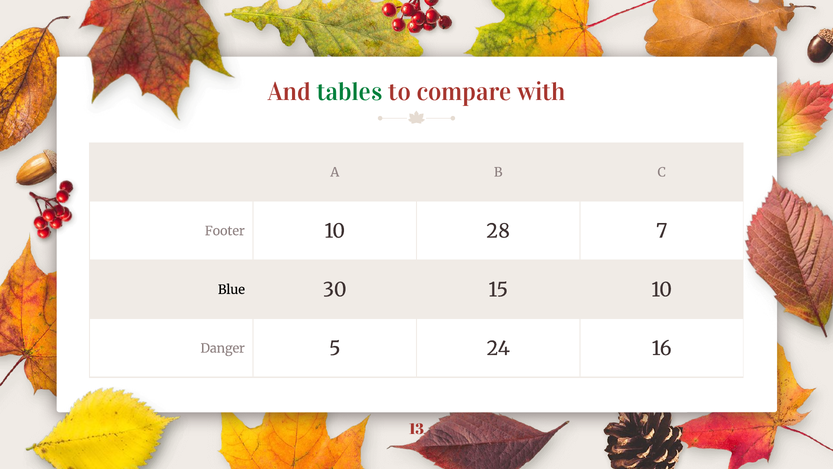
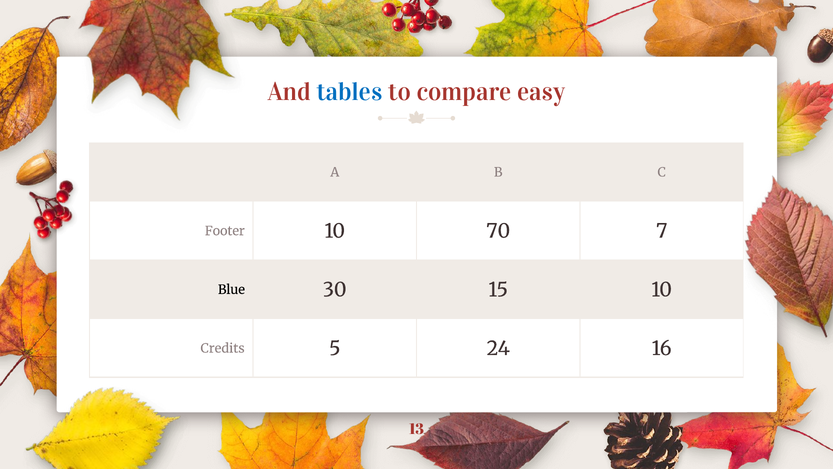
tables colour: green -> blue (350, 92)
with: with -> easy (541, 92)
28: 28 -> 70 (498, 231)
Danger: Danger -> Credits (223, 348)
